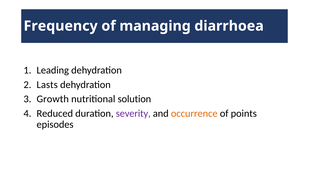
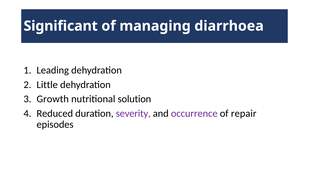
Frequency: Frequency -> Significant (61, 26)
Lasts: Lasts -> Little (47, 85)
occurrence colour: orange -> purple (194, 113)
points: points -> repair (244, 113)
